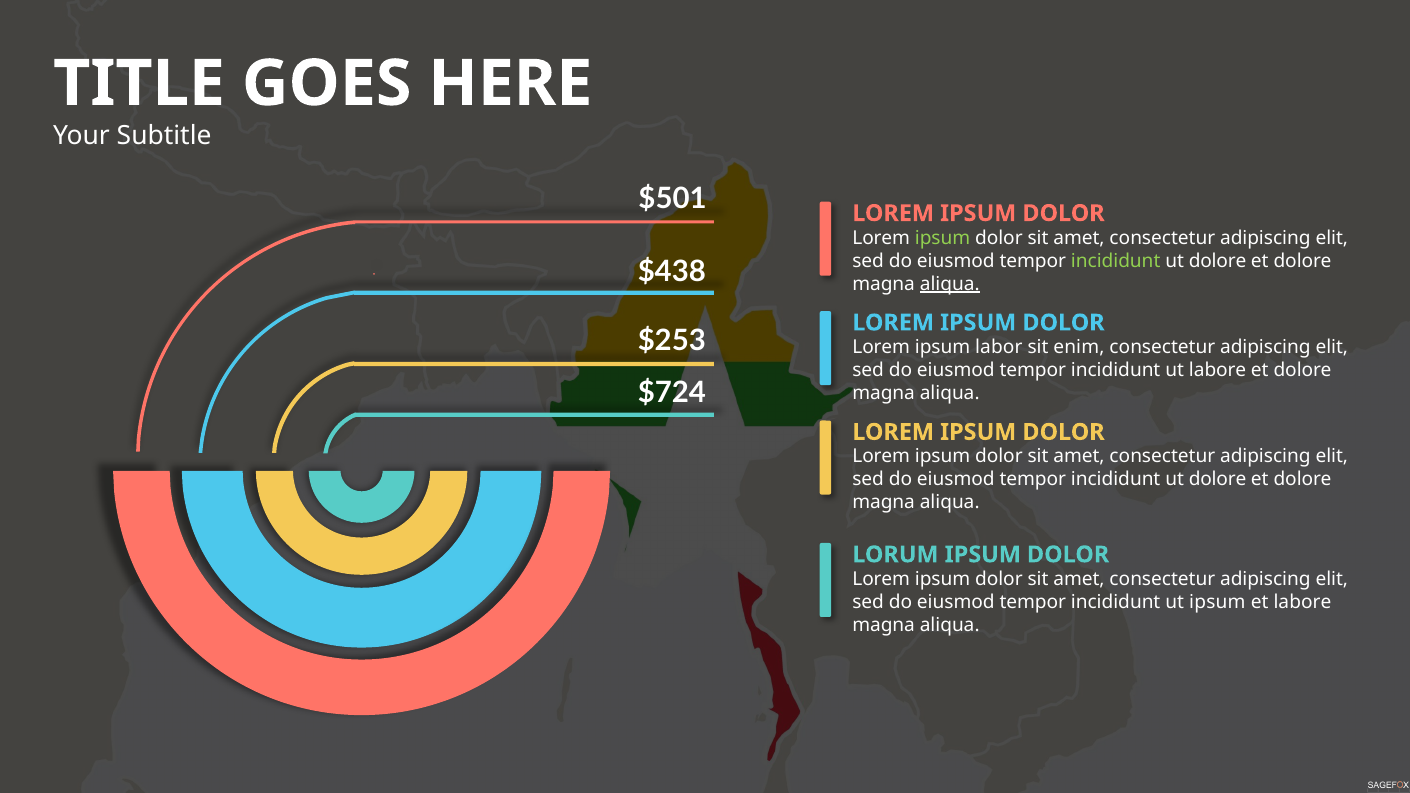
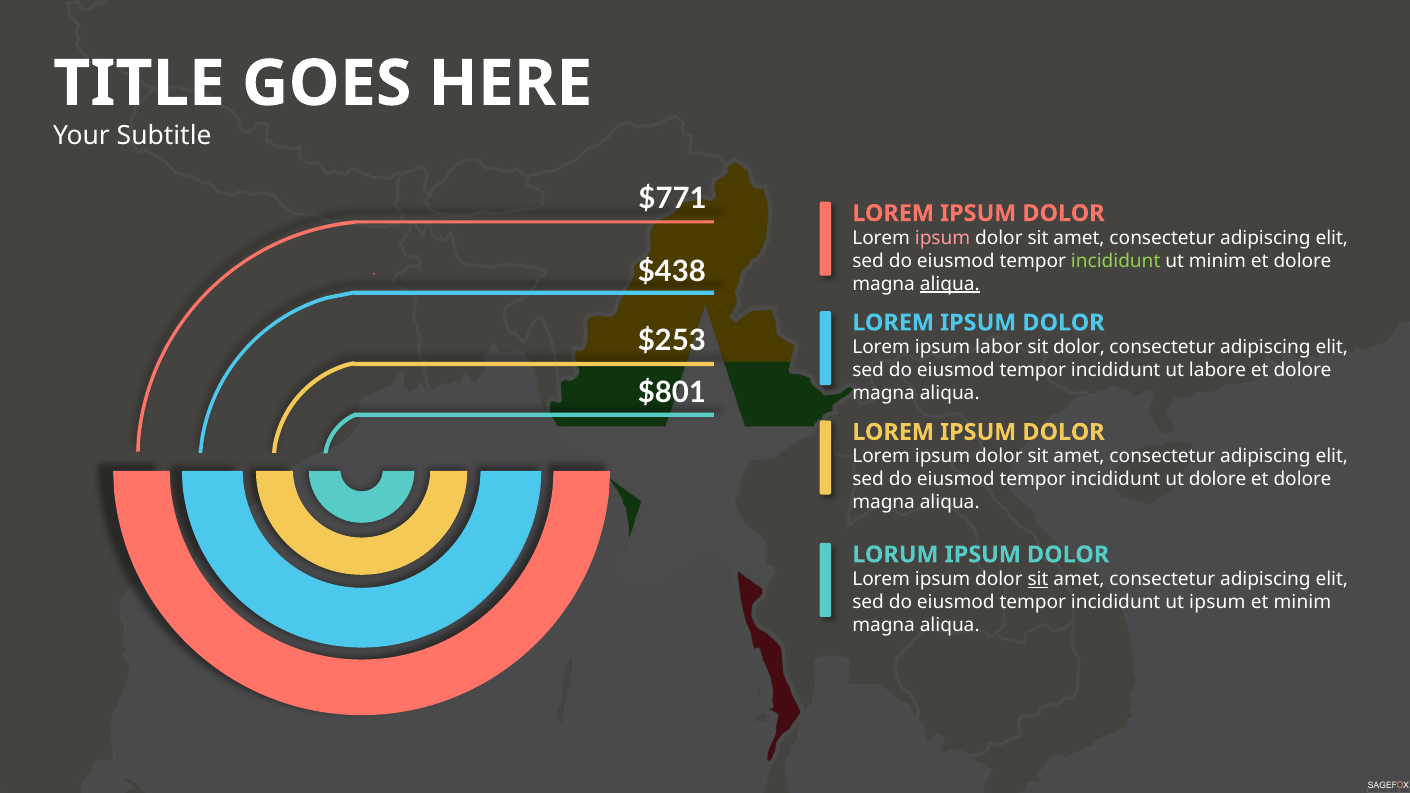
$501: $501 -> $771 (673, 199)
ipsum colour: light green -> pink (943, 238)
dolore: dolore -> minim (1217, 261)
sit enim: enim -> dolor (1079, 347)
$724: $724 -> $801 (672, 393)
sit underline: none -> present (1038, 579)
et labore: labore -> minim (1302, 602)
